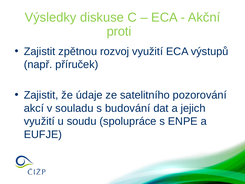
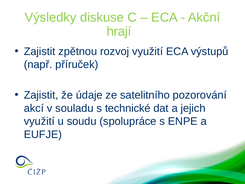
proti: proti -> hrají (119, 31)
budování: budování -> technické (128, 108)
